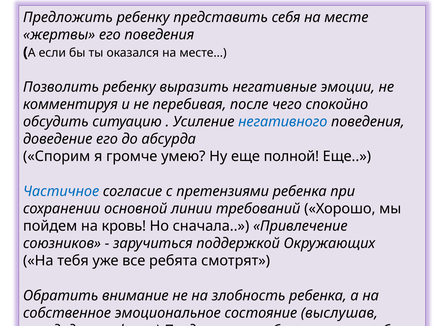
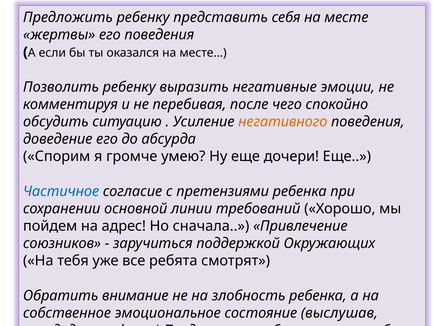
негативного colour: blue -> orange (283, 122)
полной: полной -> дочери (291, 156)
кровь: кровь -> адрес (124, 226)
